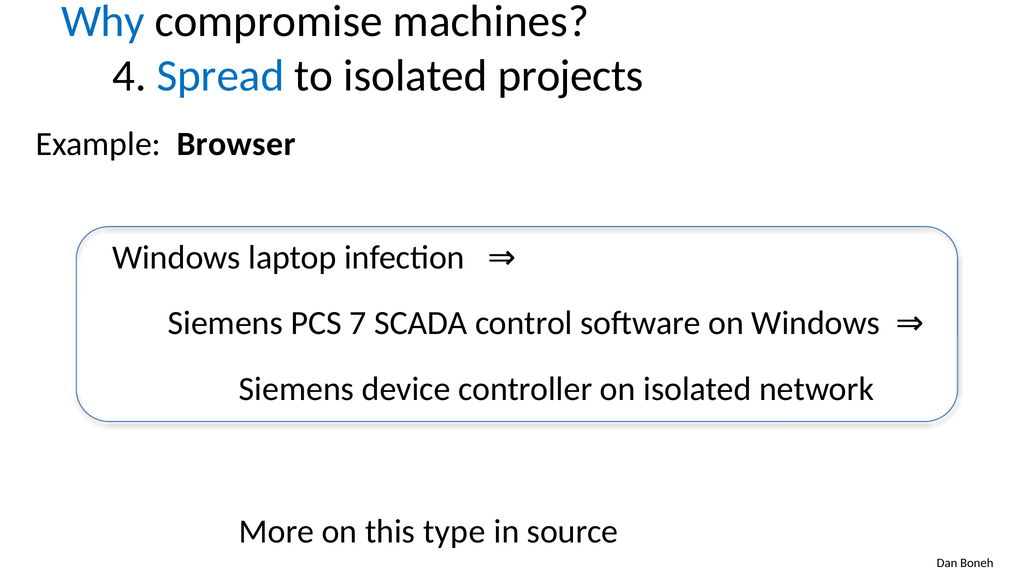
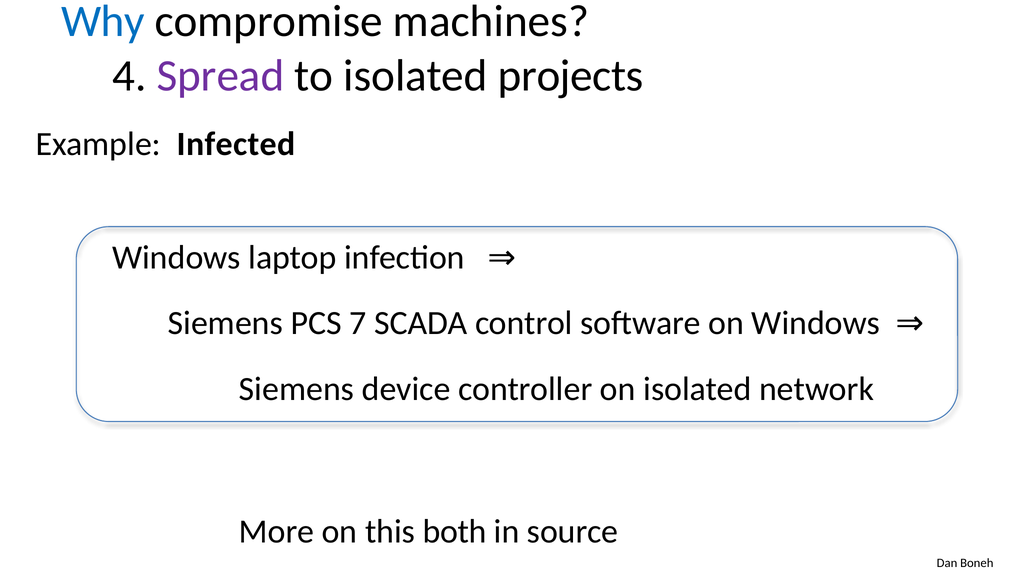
Spread colour: blue -> purple (220, 76)
Browser: Browser -> Infected (236, 144)
type: type -> both (455, 531)
